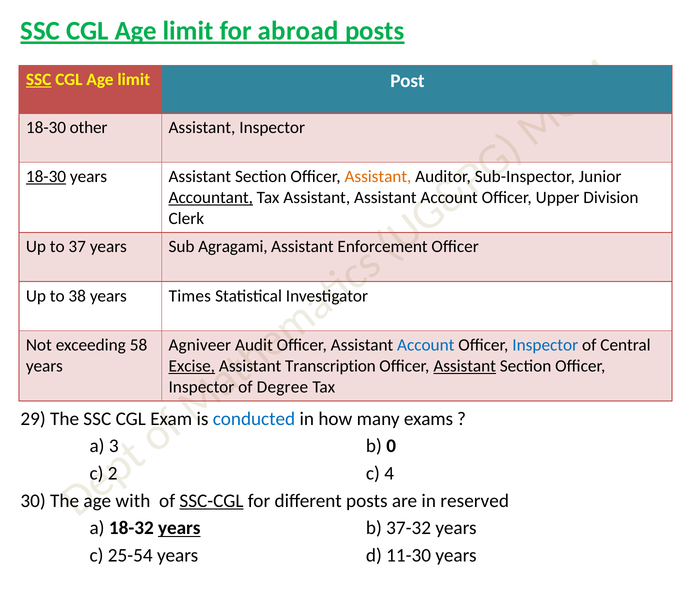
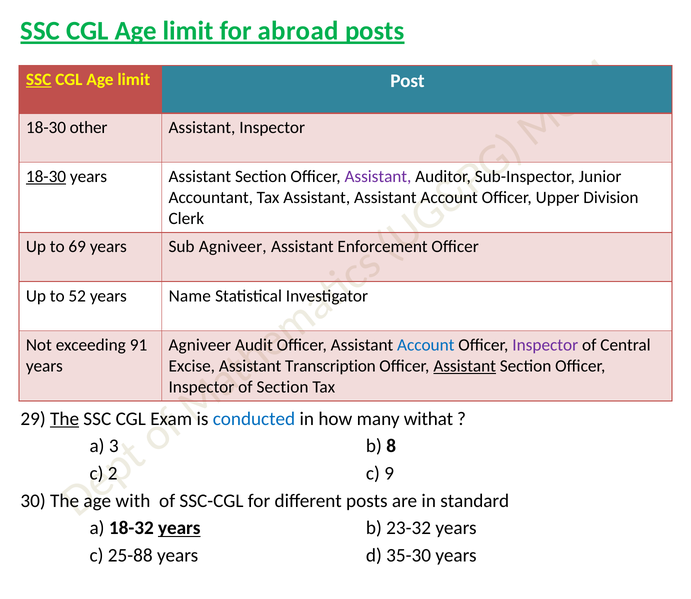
Assistant colour: orange -> purple (378, 176)
Accountant underline: present -> none (211, 198)
37: 37 -> 69 (77, 247)
Sub Agragami: Agragami -> Agniveer (233, 247)
38: 38 -> 52 (77, 296)
Times: Times -> Name (190, 296)
58: 58 -> 91 (139, 345)
Inspector colour: blue -> purple (545, 345)
Excise underline: present -> none (192, 366)
Degree: Degree -> Section (282, 387)
The underline: none -> present (65, 418)
exams: exams -> withat (428, 418)
0: 0 -> 8 (391, 446)
4: 4 -> 9 (389, 473)
SSC-CGL underline: present -> none (211, 500)
reserved: reserved -> standard (475, 500)
37-32: 37-32 -> 23-32 (409, 528)
25-54: 25-54 -> 25-88 (130, 555)
11-30: 11-30 -> 35-30 (409, 555)
